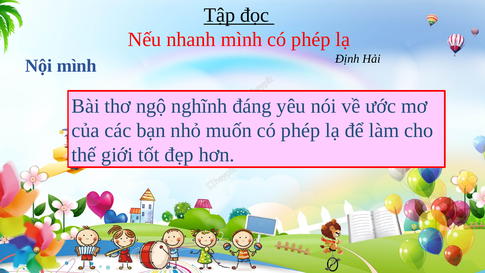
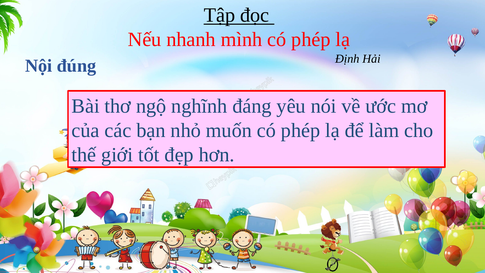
Nội mình: mình -> đúng (77, 66)
